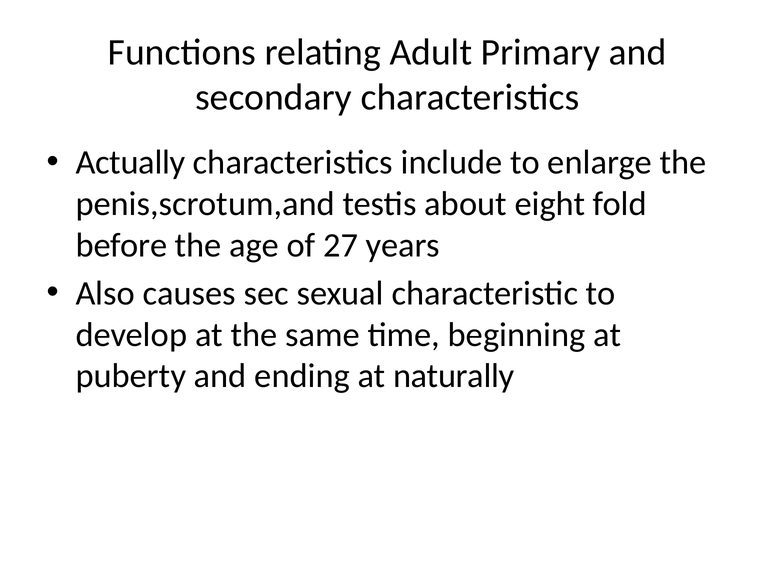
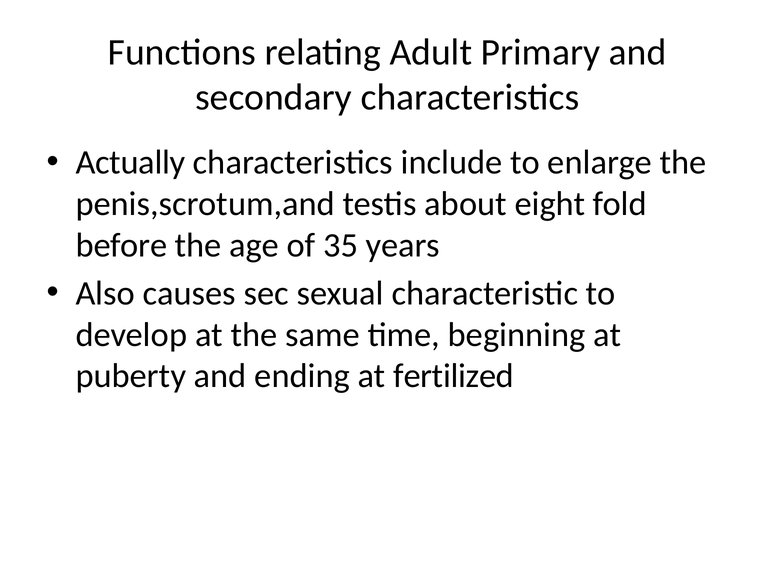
27: 27 -> 35 (341, 245)
naturally: naturally -> fertilized (454, 376)
